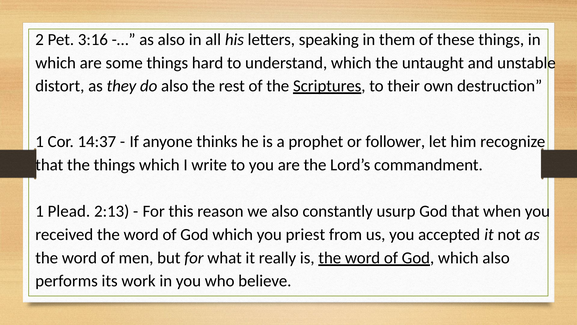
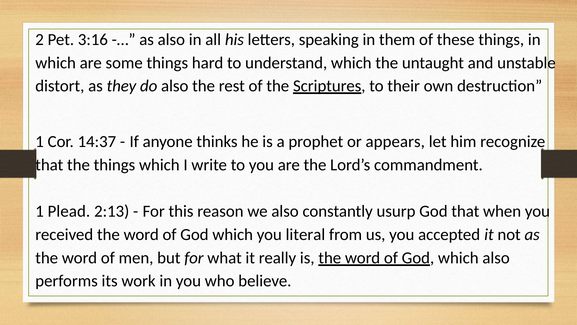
follower: follower -> appears (395, 141)
priest: priest -> literal (305, 234)
